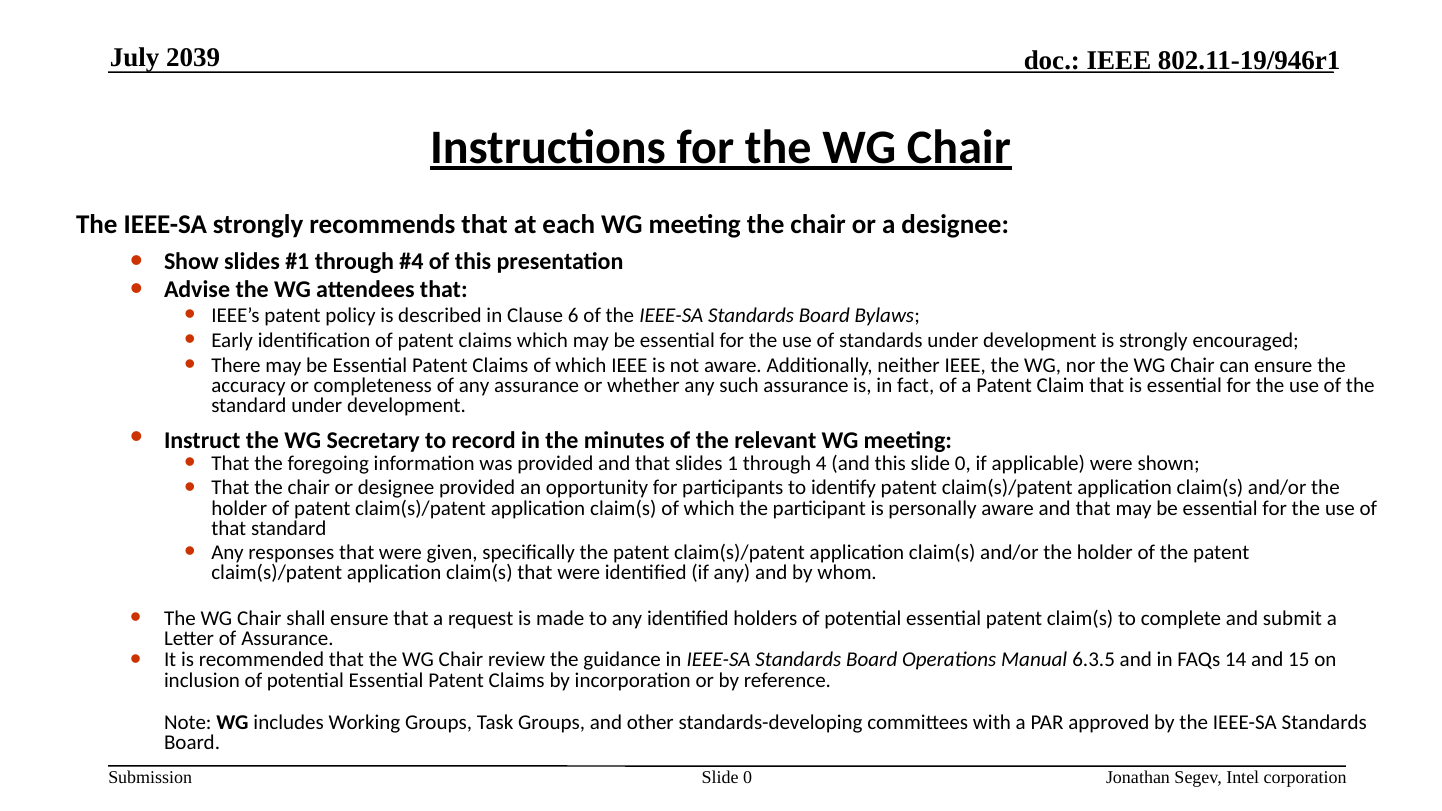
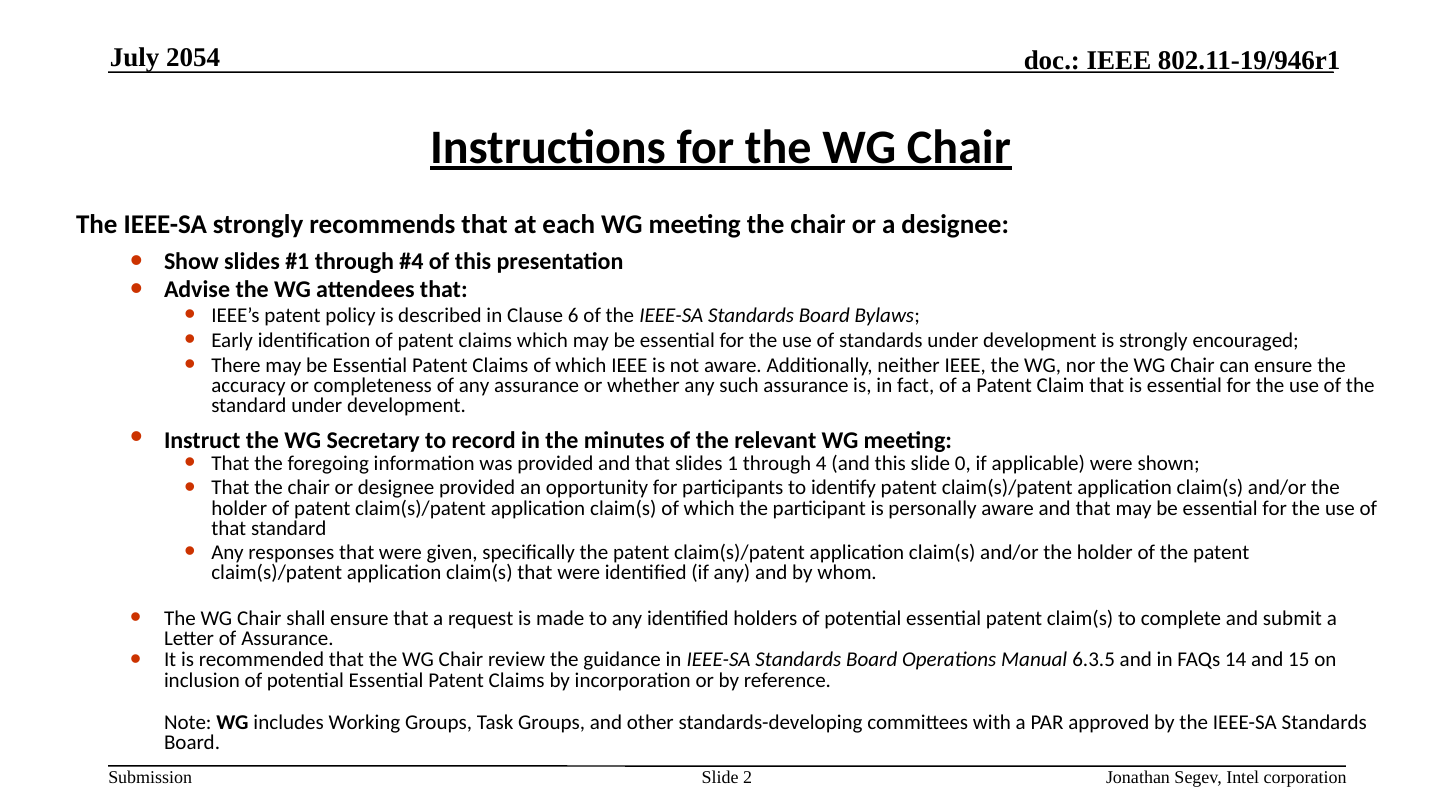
2039: 2039 -> 2054 (193, 57)
0: 0 -> 2 (748, 778)
